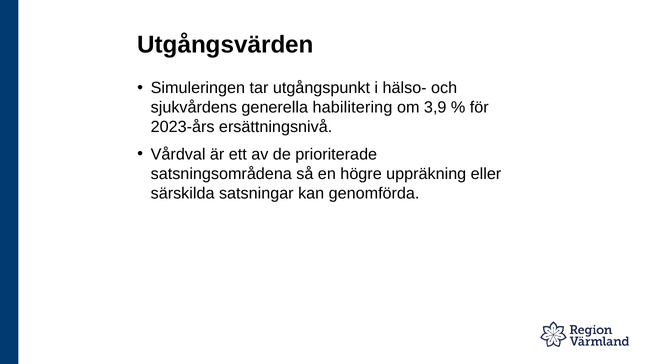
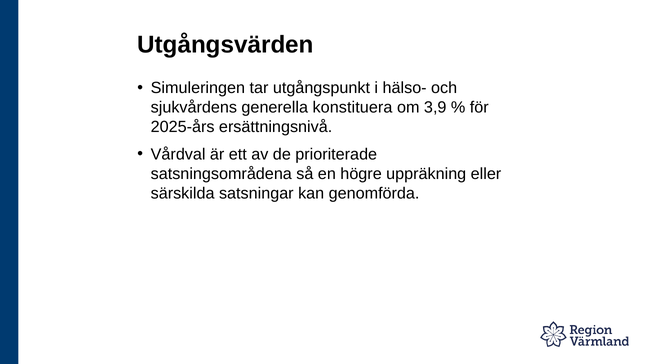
habilitering: habilitering -> konstituera (352, 108)
2023-års: 2023-års -> 2025-års (183, 127)
